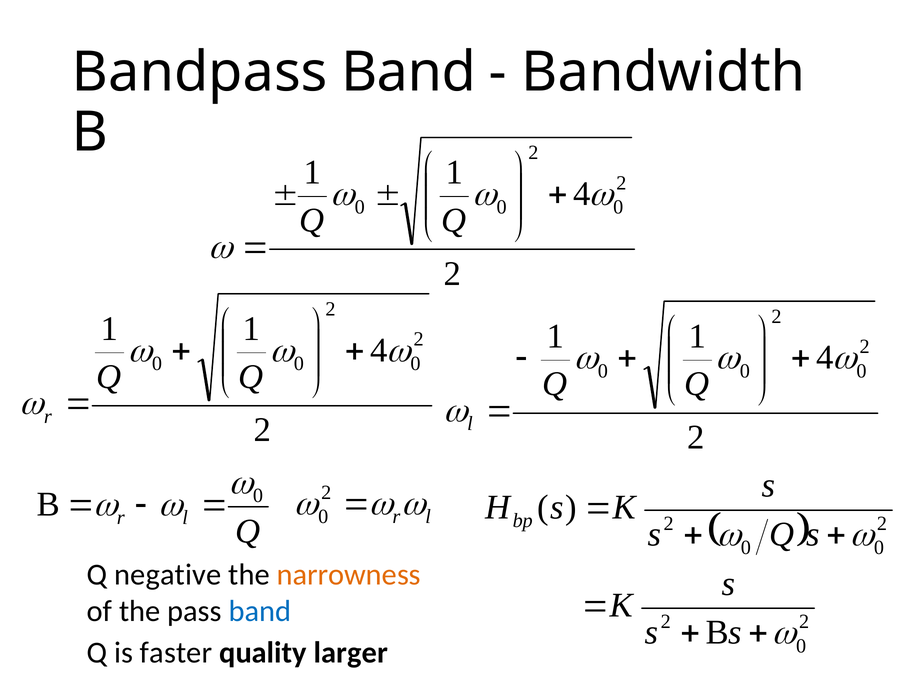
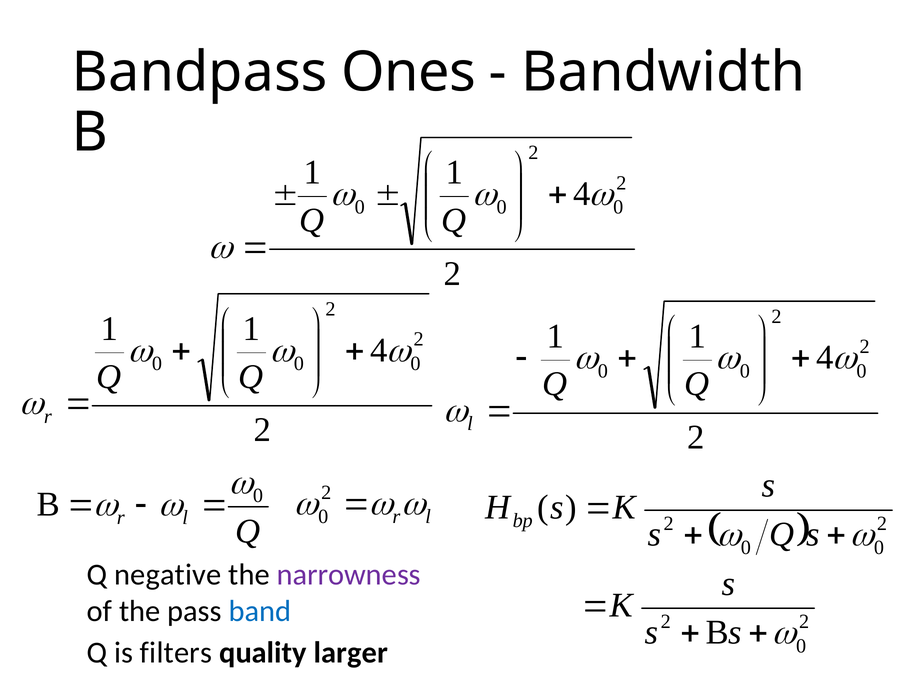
Bandpass Band: Band -> Ones (408, 72)
narrowness colour: orange -> purple (349, 575)
faster: faster -> filters (176, 653)
